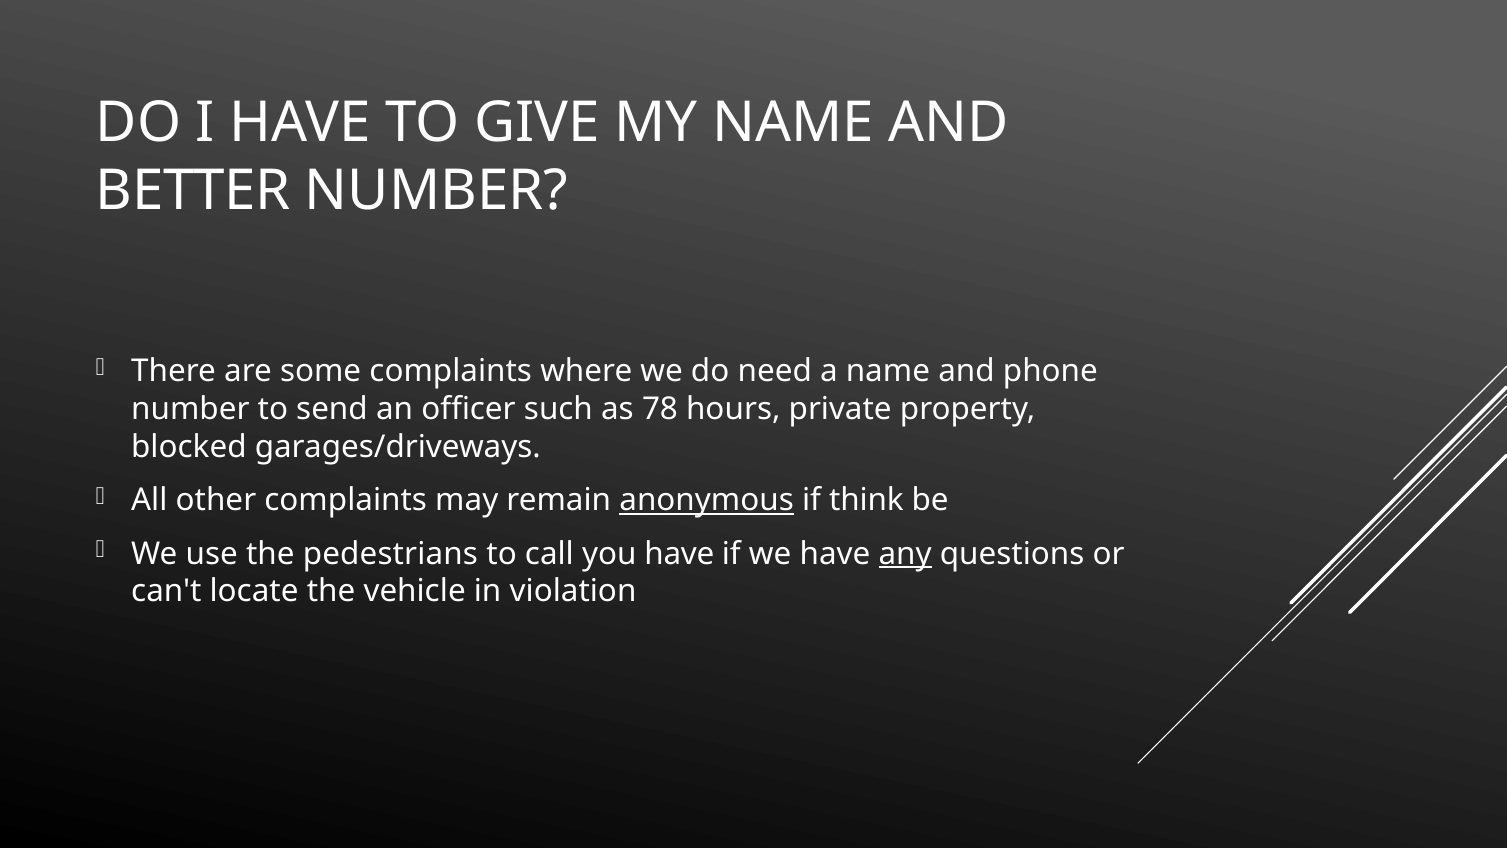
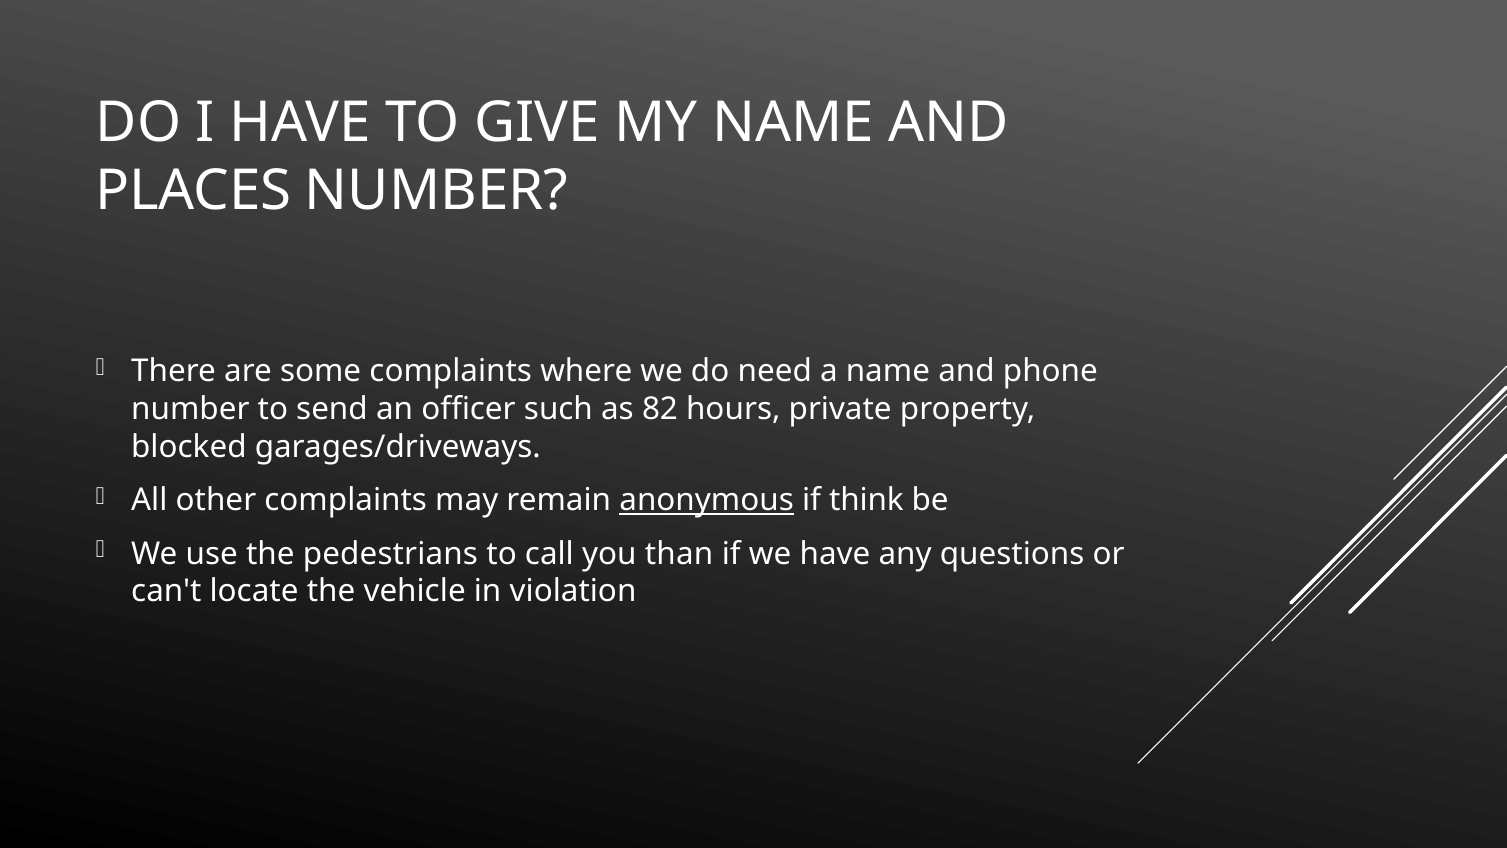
BETTER: BETTER -> PLACES (193, 191)
78: 78 -> 82 (660, 409)
you have: have -> than (679, 554)
any underline: present -> none (905, 554)
